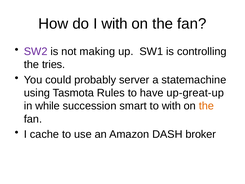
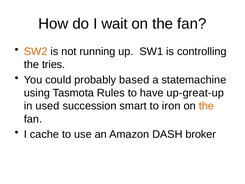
I with: with -> wait (114, 24)
SW2 colour: purple -> orange (36, 51)
making: making -> running (97, 51)
server: server -> based (134, 80)
while: while -> used (47, 106)
to with: with -> iron (171, 106)
